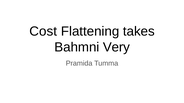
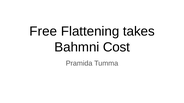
Cost: Cost -> Free (43, 31)
Very: Very -> Cost (116, 47)
